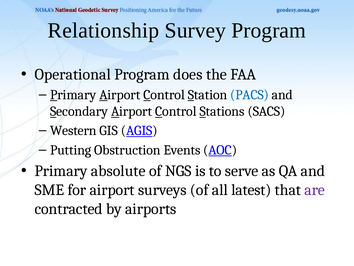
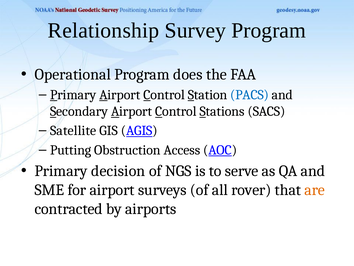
Western: Western -> Satellite (73, 130)
Events: Events -> Access (182, 150)
absolute: absolute -> decision (118, 171)
latest: latest -> rover (251, 190)
are colour: purple -> orange (315, 190)
